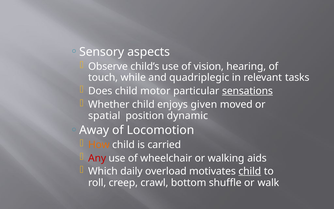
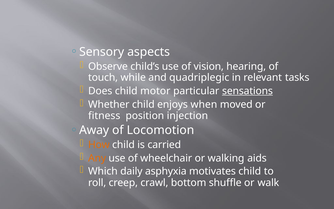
given: given -> when (204, 104)
spatial: spatial -> fitness (104, 115)
dynamic: dynamic -> injection (187, 115)
Any colour: red -> orange (97, 158)
overload: overload -> asphyxia (166, 171)
child underline: present -> none (250, 171)
